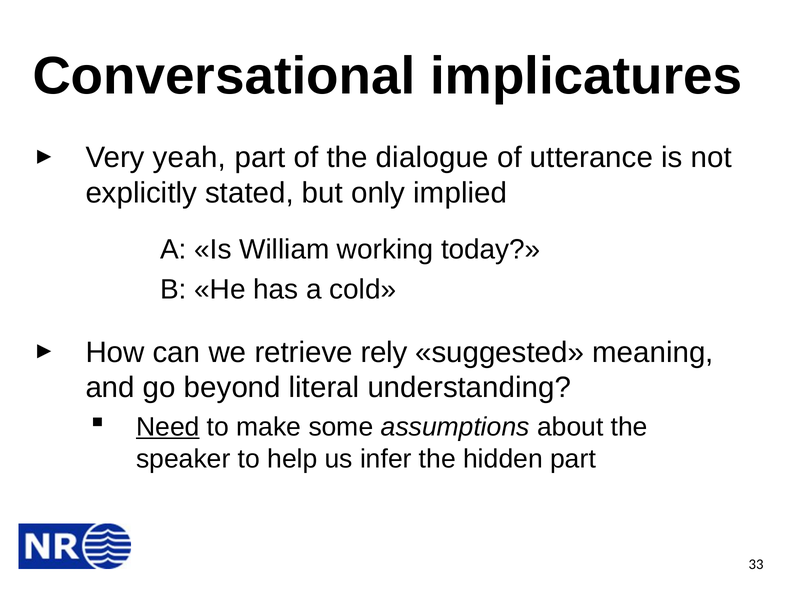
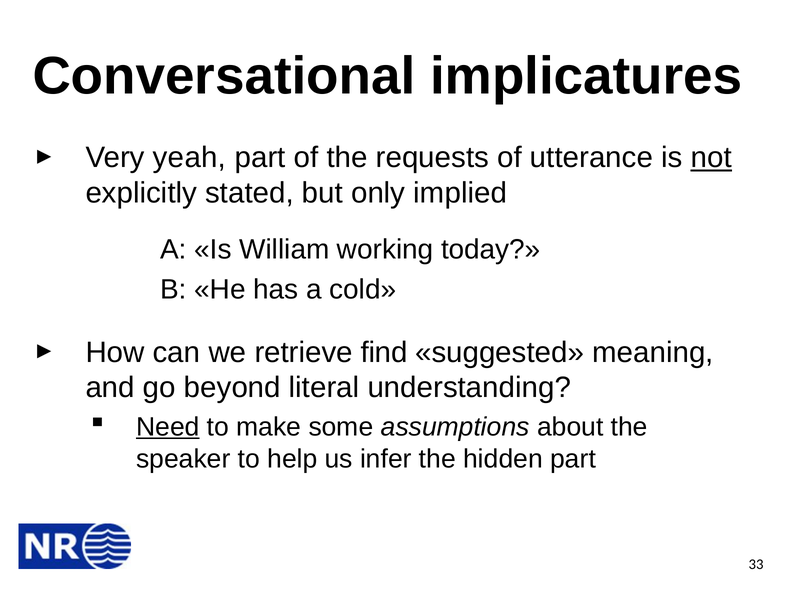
dialogue: dialogue -> requests (432, 158)
not underline: none -> present (711, 158)
rely: rely -> find (384, 352)
